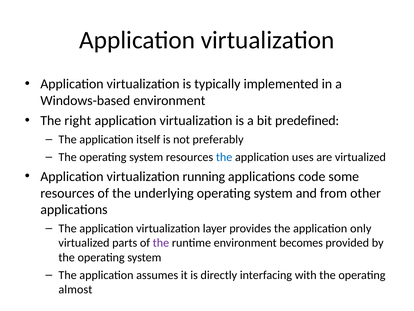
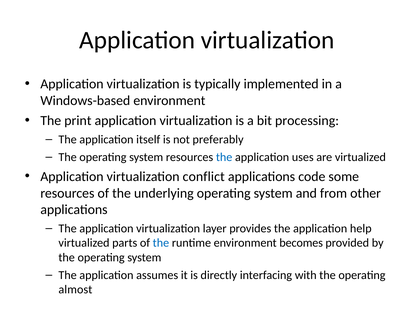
right: right -> print (78, 121)
predefined: predefined -> processing (307, 121)
running: running -> conflict (204, 176)
only: only -> help (361, 228)
the colour: purple -> blue (161, 242)
